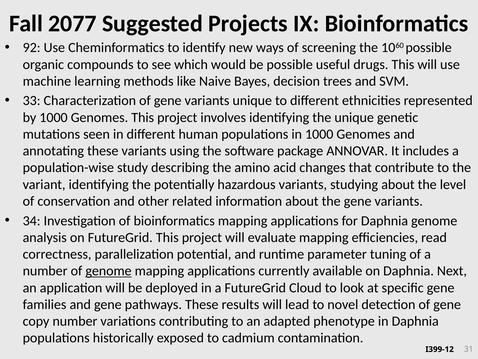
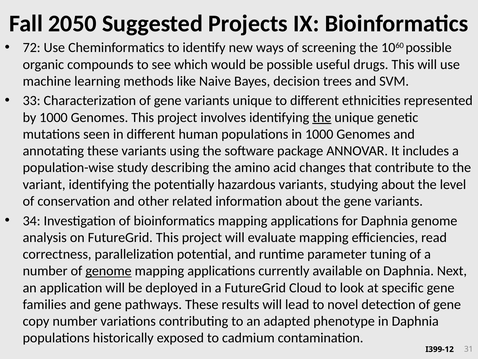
2077: 2077 -> 2050 (72, 24)
92: 92 -> 72 (32, 48)
the underline: none -> present (322, 117)
